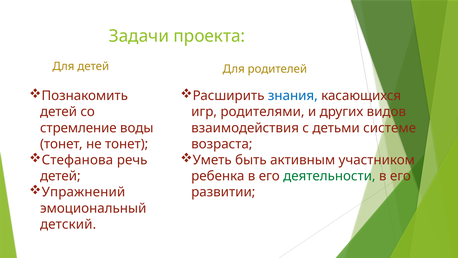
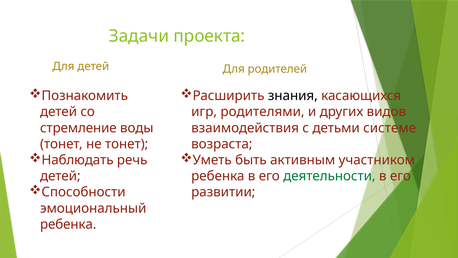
знания colour: blue -> black (293, 96)
Стефанова: Стефанова -> Наблюдать (78, 160)
Упражнений: Упражнений -> Способности (84, 192)
детский: детский -> ребенка (68, 224)
